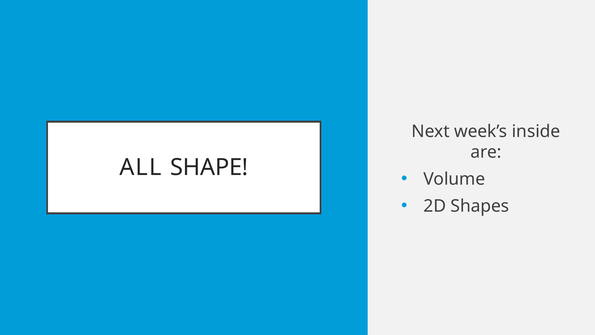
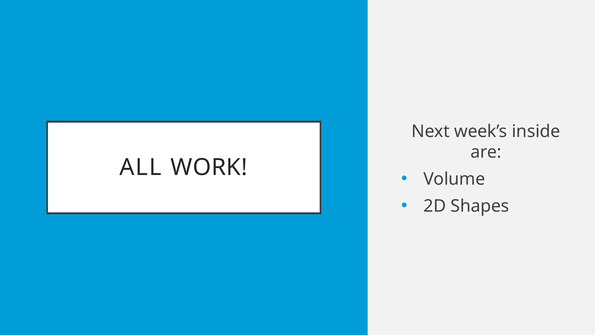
SHAPE: SHAPE -> WORK (209, 167)
